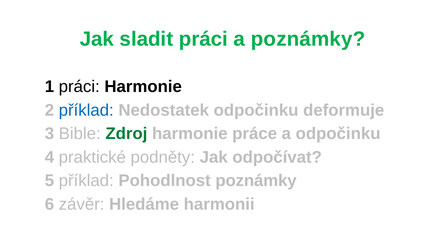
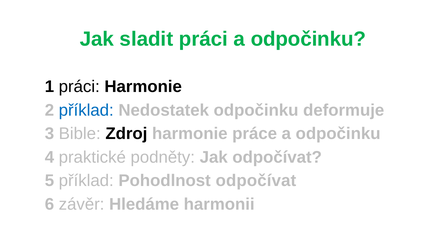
práci a poznámky: poznámky -> odpočinku (308, 39)
Zdroj colour: green -> black (126, 134)
Pohodlnost poznámky: poznámky -> odpočívat (256, 181)
